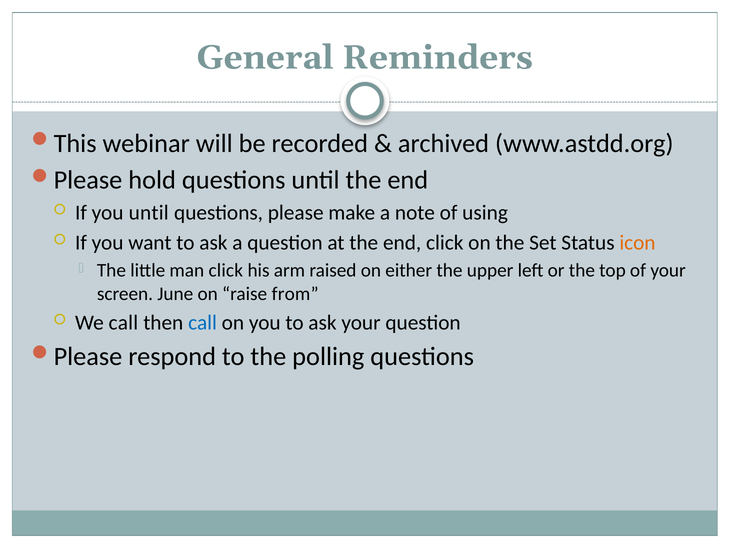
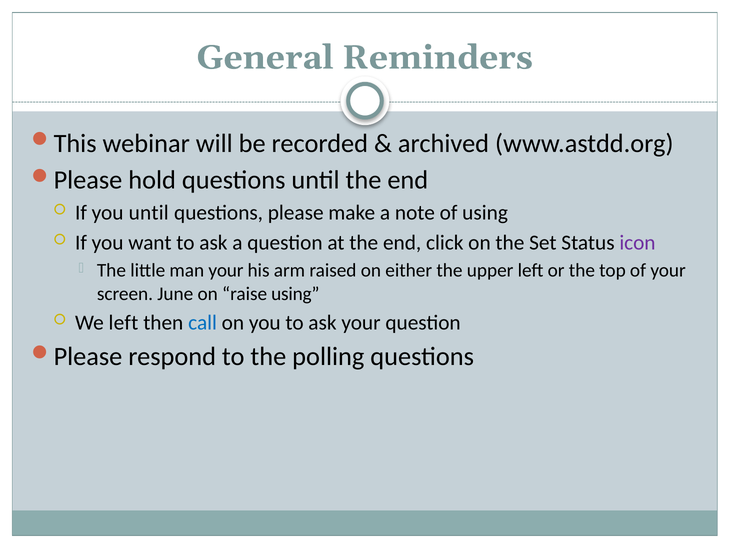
icon colour: orange -> purple (637, 242)
man click: click -> your (226, 270)
raise from: from -> using (295, 293)
We call: call -> left (123, 322)
